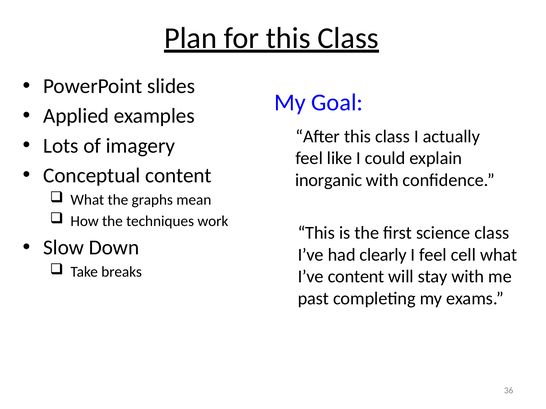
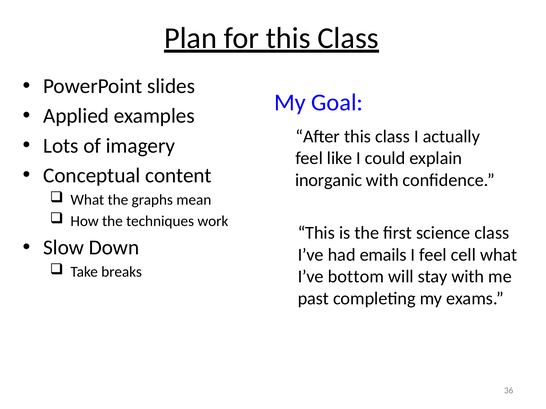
clearly: clearly -> emails (383, 255)
I’ve content: content -> bottom (356, 277)
